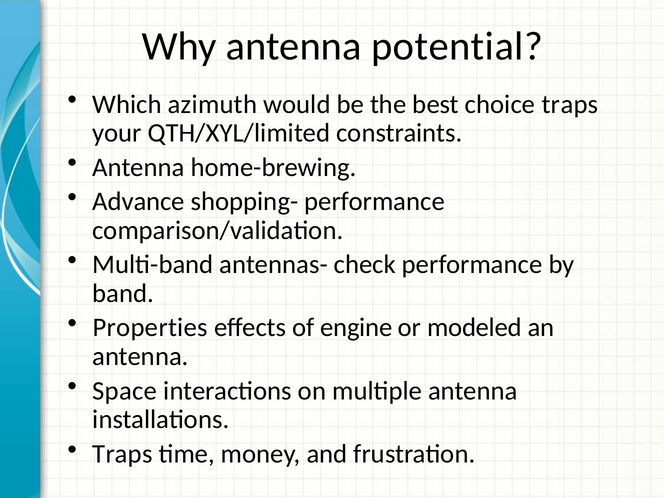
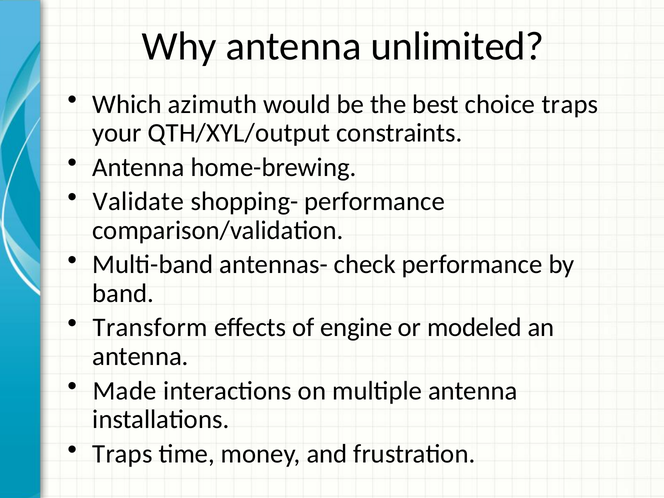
potential: potential -> unlimited (457, 46)
QTH/XYL/limited: QTH/XYL/limited -> QTH/XYL/output (239, 133)
Advance: Advance -> Validate (138, 202)
Properties: Properties -> Transform (150, 328)
Space: Space -> Made (125, 391)
